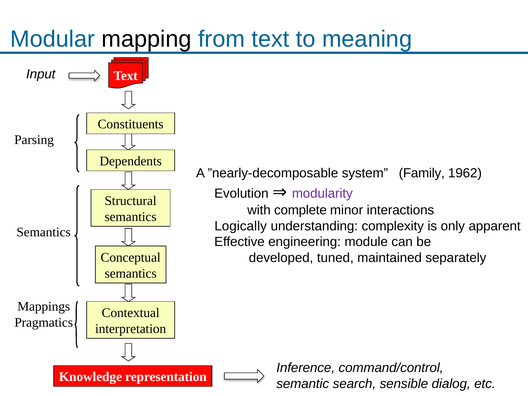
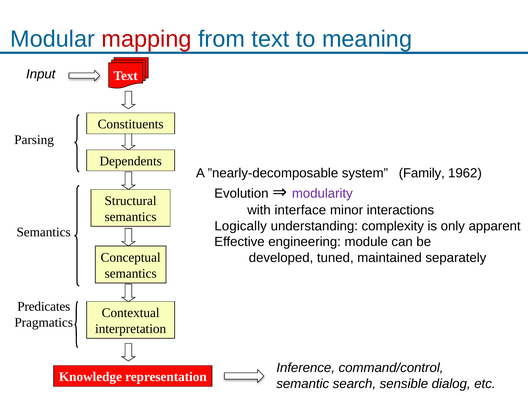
mapping colour: black -> red (147, 39)
complete: complete -> interface (300, 210)
Mappings: Mappings -> Predicates (44, 306)
